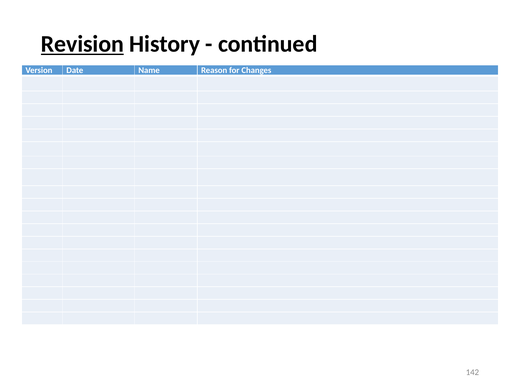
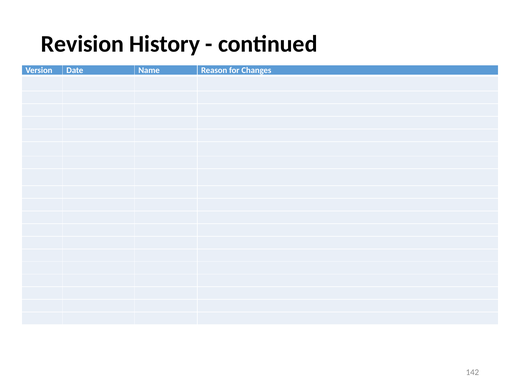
Revision underline: present -> none (82, 44)
